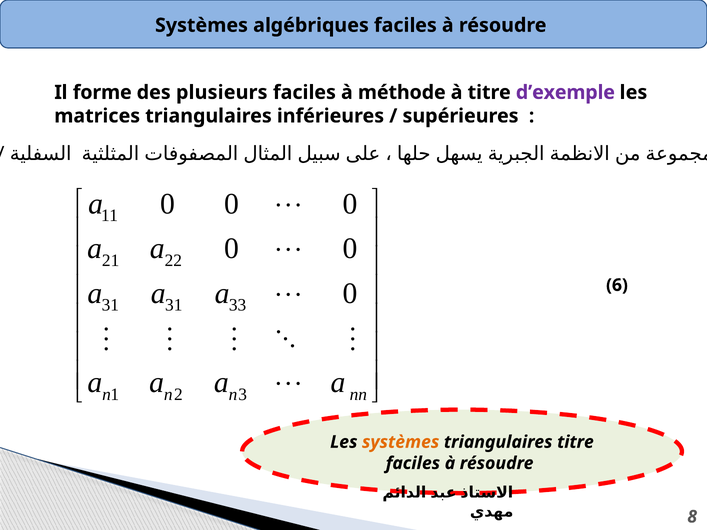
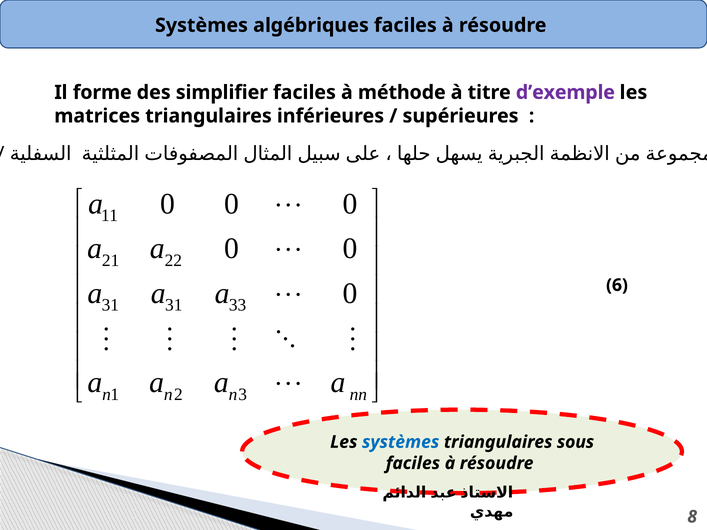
plusieurs: plusieurs -> simplifier (222, 92)
systèmes colour: orange -> blue (401, 442)
triangulaires titre: titre -> sous (576, 442)
